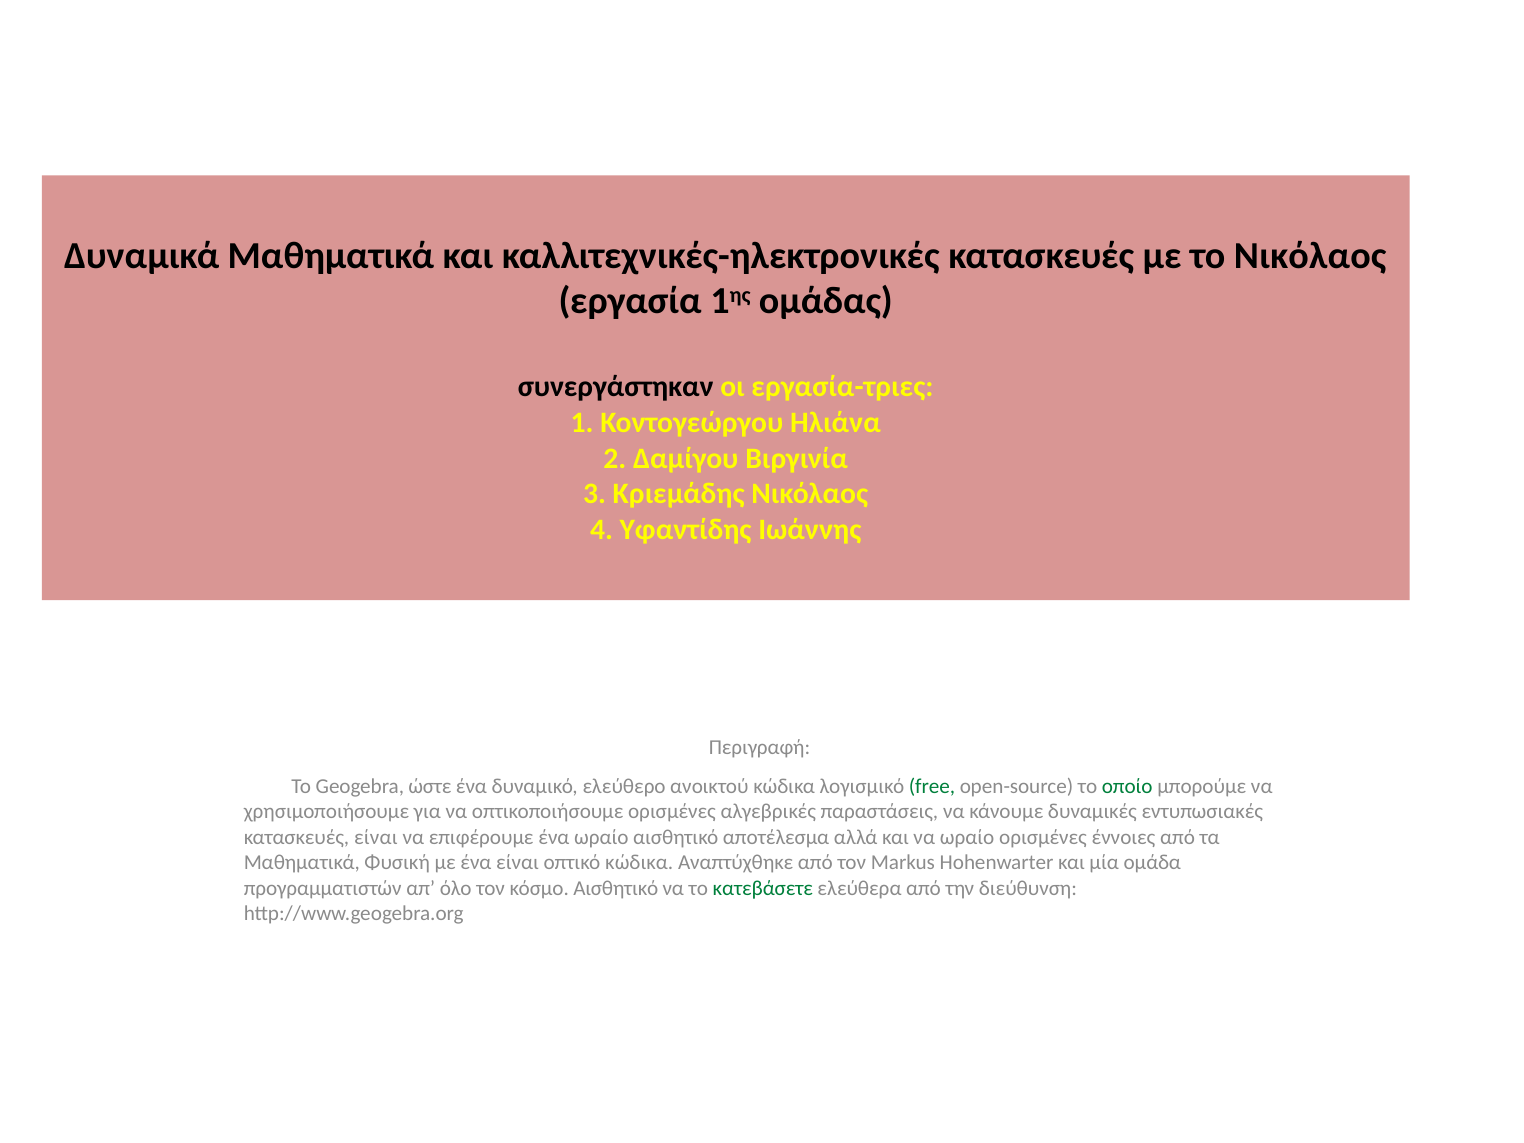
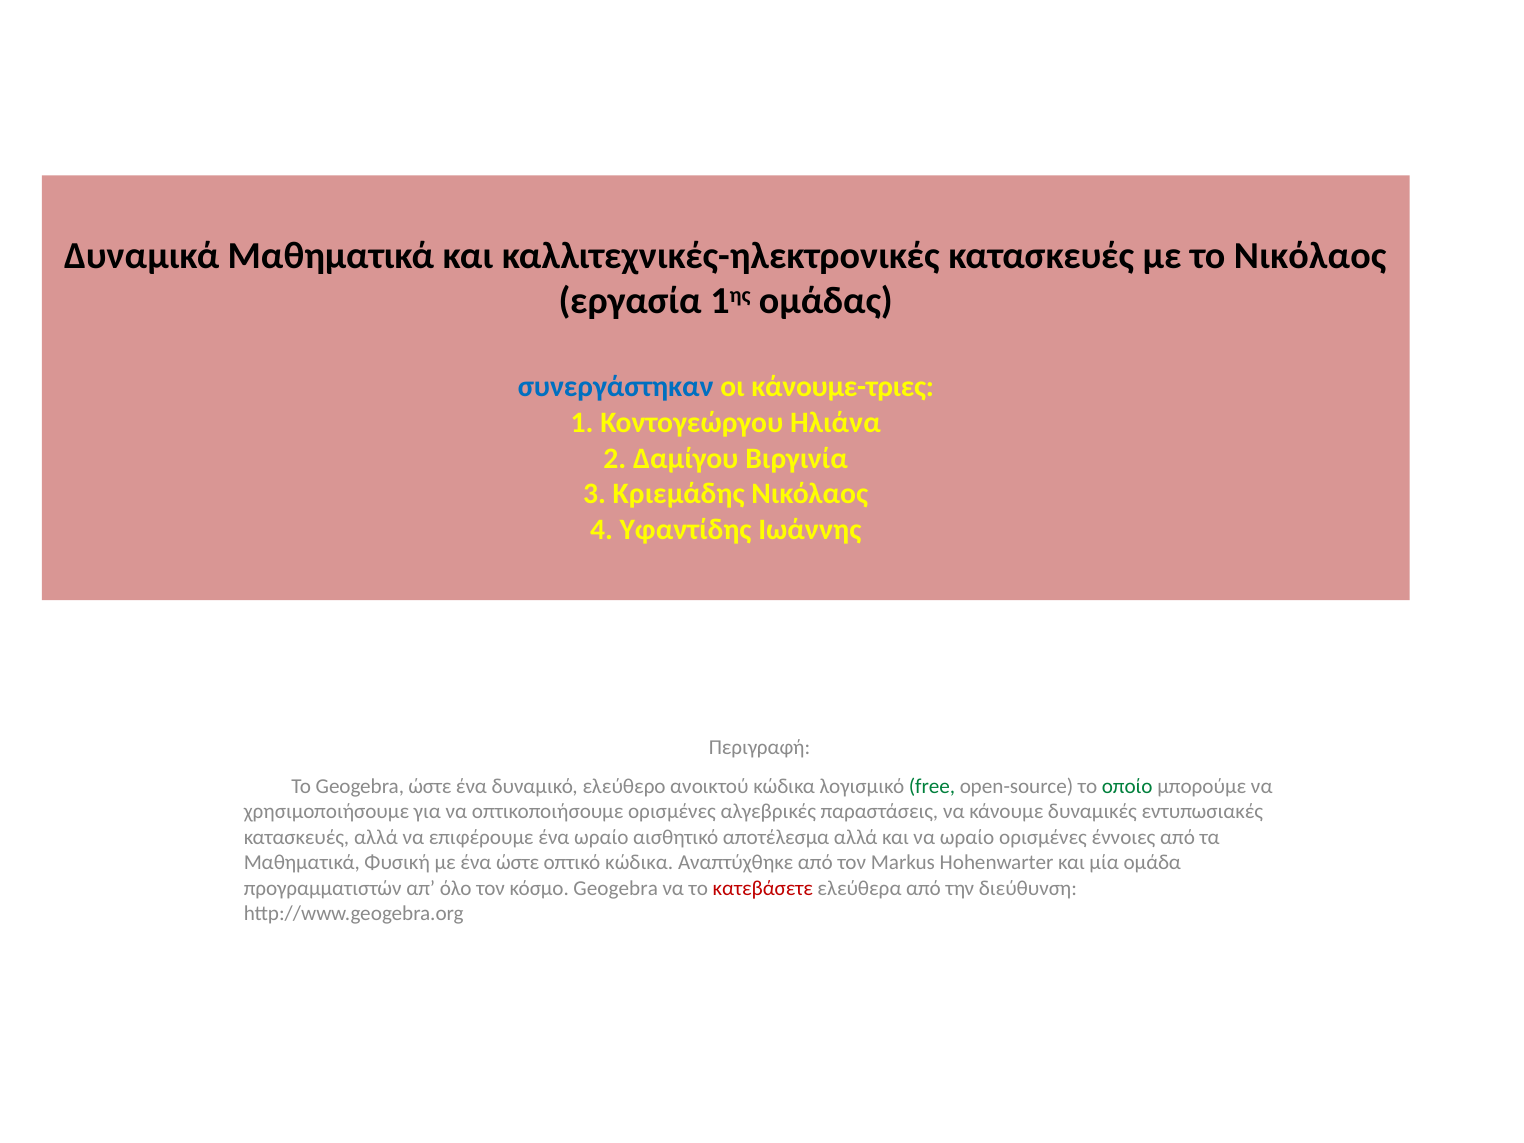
συνεργάστηκαν colour: black -> blue (616, 387)
εργασία-τριες: εργασία-τριες -> κάνουμε-τριες (843, 387)
κατασκευές είναι: είναι -> αλλά (376, 837)
ένα είναι: είναι -> ώστε (518, 863)
κόσμο Αισθητικό: Αισθητικό -> Geogebra (616, 888)
κατεβάσετε colour: green -> red (763, 888)
